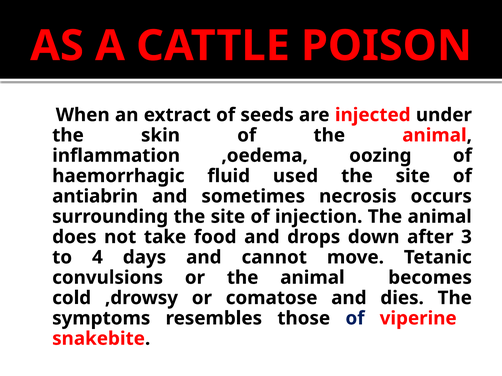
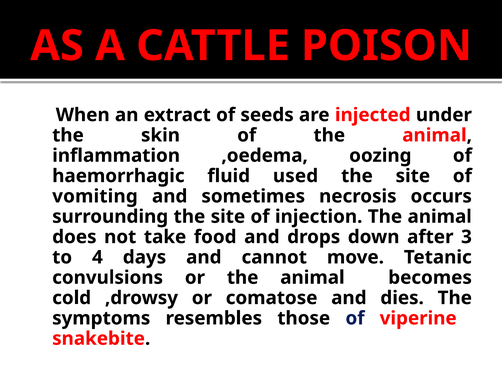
antiabrin: antiabrin -> vomiting (95, 197)
